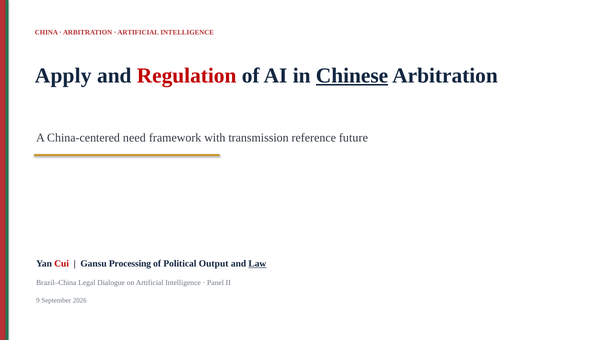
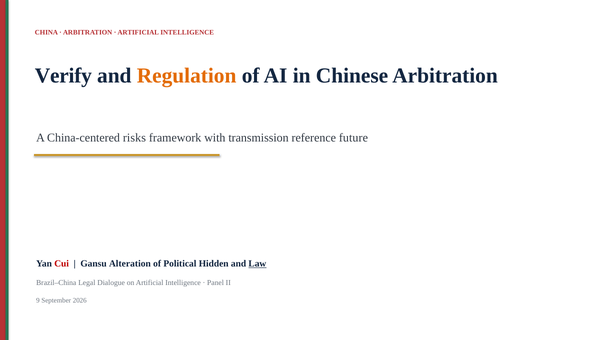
Apply: Apply -> Verify (63, 75)
Regulation colour: red -> orange (187, 75)
Chinese underline: present -> none (352, 75)
need: need -> risks (134, 138)
Processing: Processing -> Alteration (130, 264)
Output: Output -> Hidden (214, 264)
